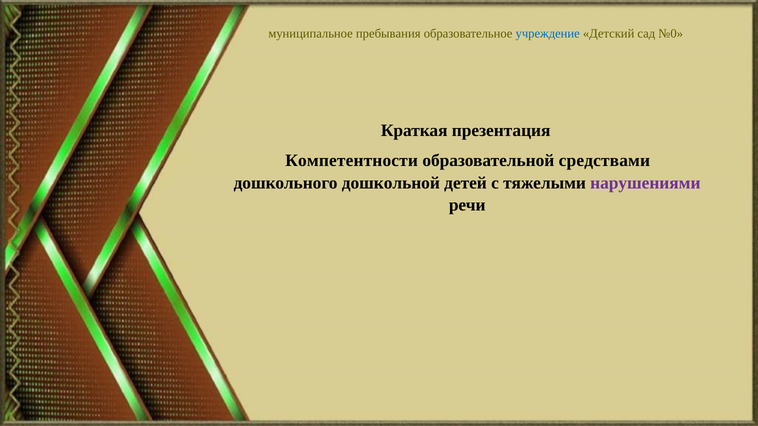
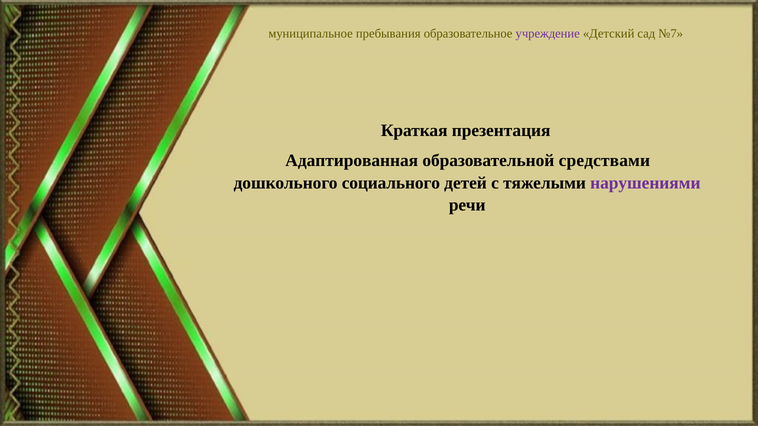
учреждение colour: blue -> purple (548, 34)
№0: №0 -> №7 (671, 34)
Компетентности: Компетентности -> Адаптированная (352, 161)
дошкольной: дошкольной -> социального (391, 183)
